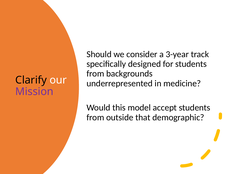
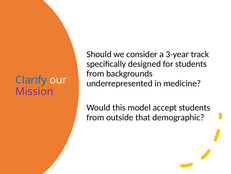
Clarify colour: black -> blue (31, 80)
